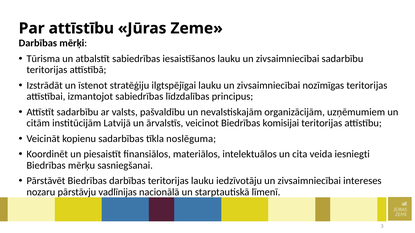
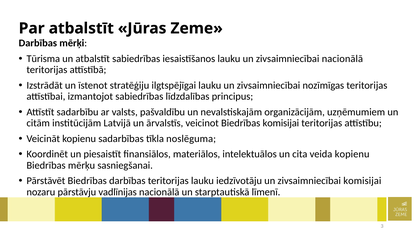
Par attīstību: attīstību -> atbalstīt (81, 28)
zivsaimniecībai sadarbību: sadarbību -> nacionālā (342, 59)
veida iesniegti: iesniegti -> kopienu (352, 155)
zivsaimniecībai intereses: intereses -> komisijai (362, 181)
